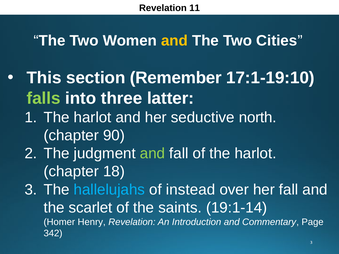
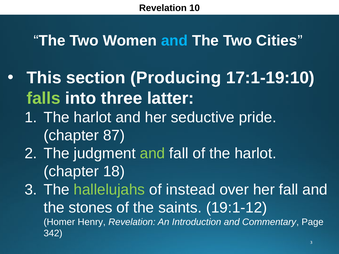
11: 11 -> 10 (195, 8)
and colour: yellow -> light blue (174, 41)
Remember: Remember -> Producing (176, 78)
north: north -> pride (258, 117)
90: 90 -> 87 (114, 135)
hallelujahs colour: light blue -> light green (109, 190)
scarlet: scarlet -> stones (91, 208)
19:1-14: 19:1-14 -> 19:1-12 (237, 208)
